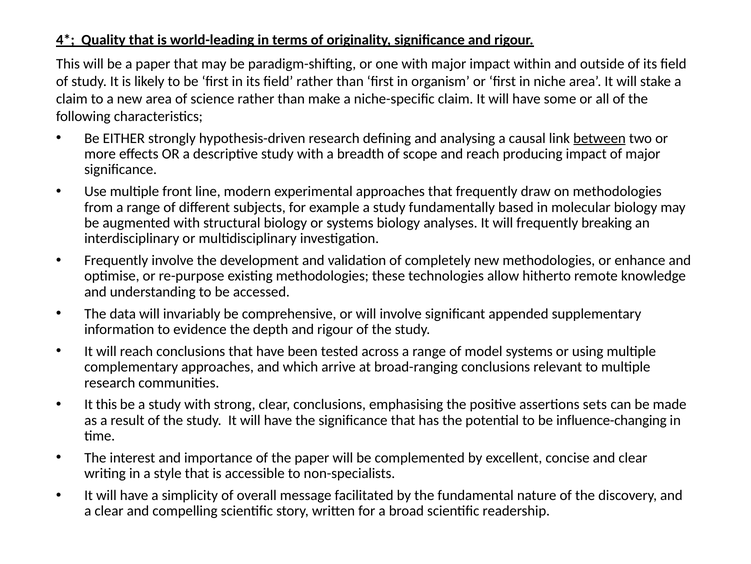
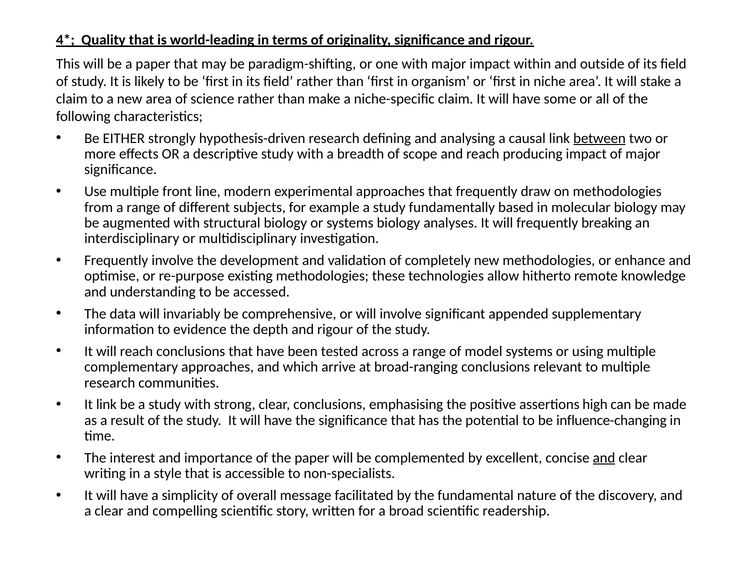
It this: this -> link (106, 404)
sets: sets -> high (595, 404)
and underline: none -> present (604, 457)
